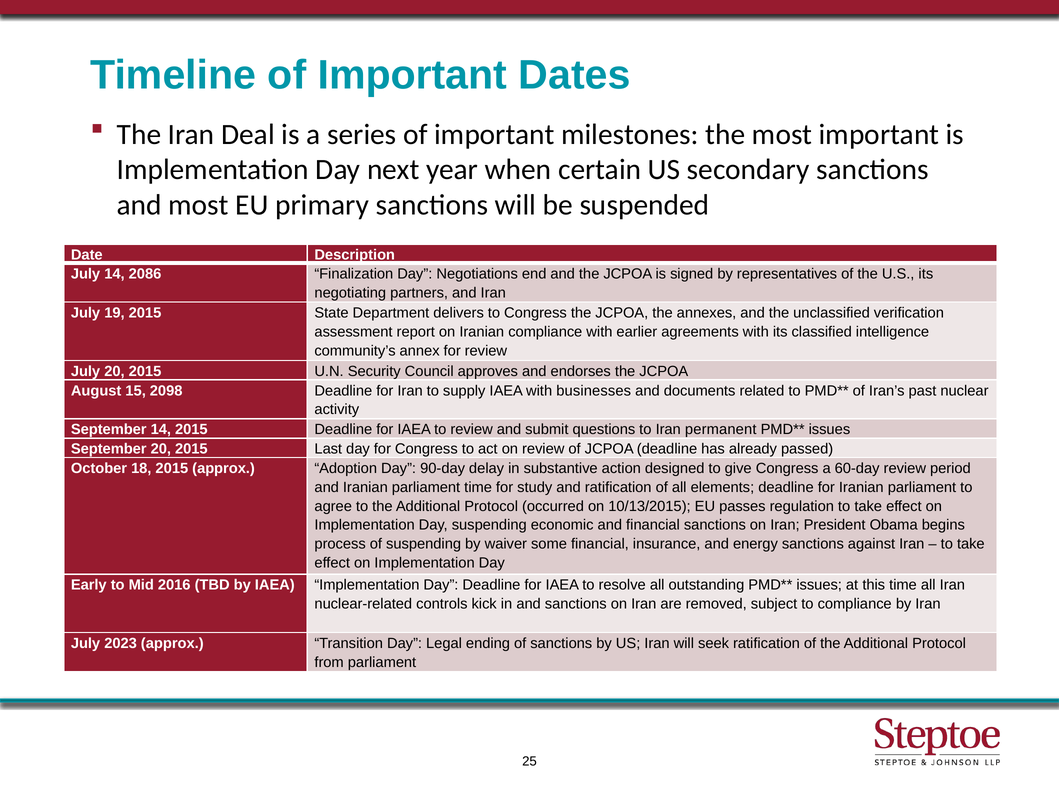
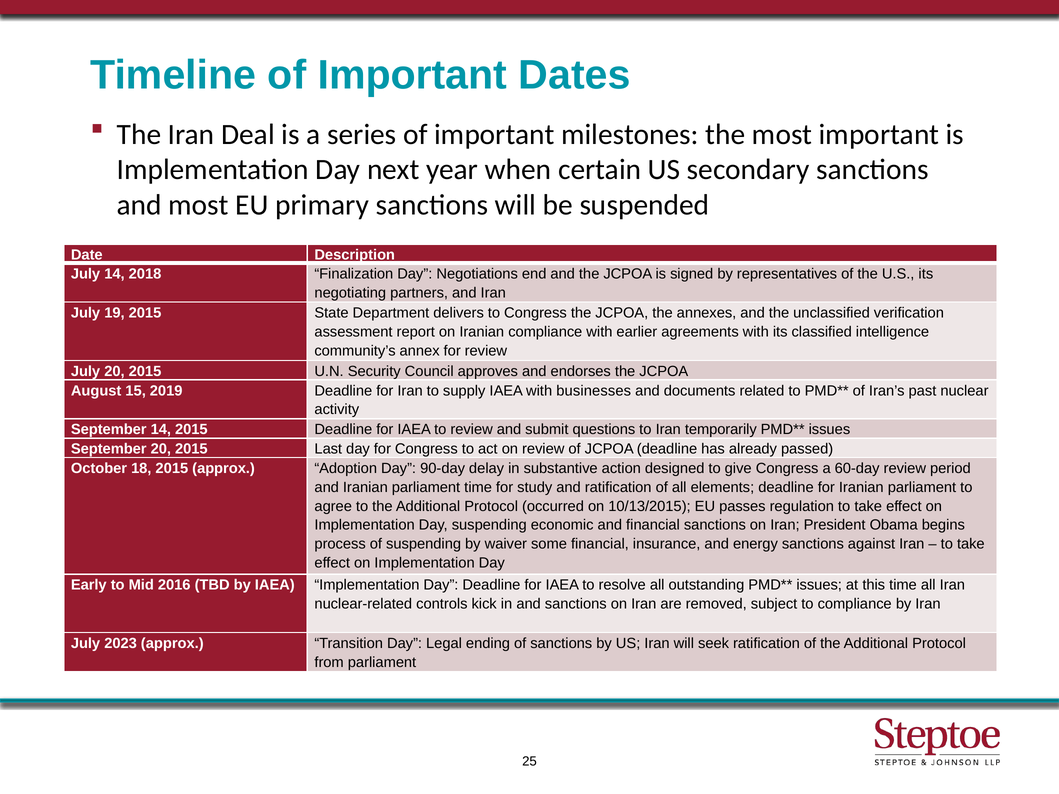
2086: 2086 -> 2018 (145, 274)
2098: 2098 -> 2019 (166, 391)
permanent: permanent -> temporarily (721, 430)
